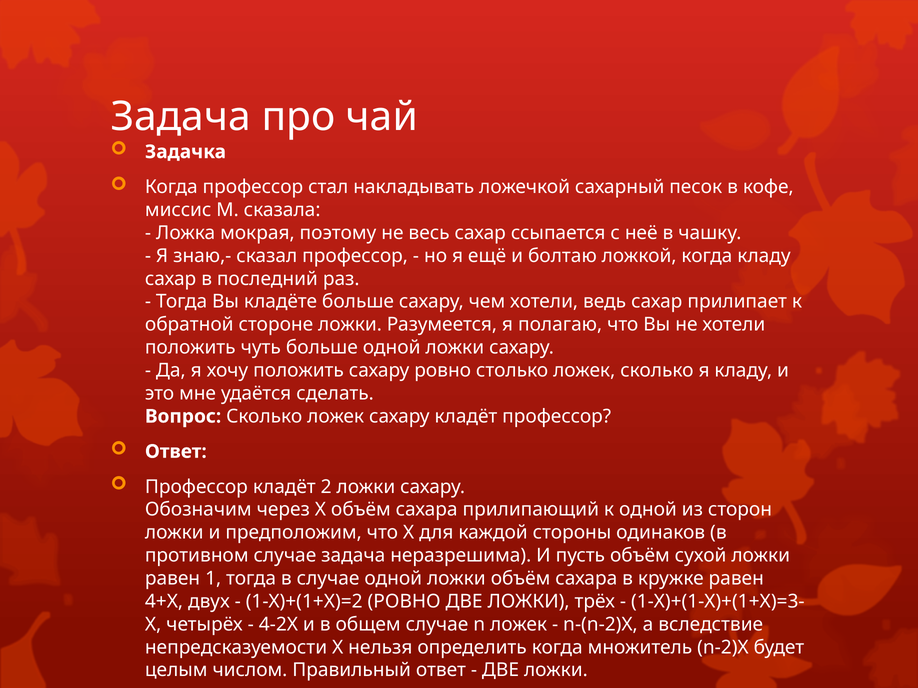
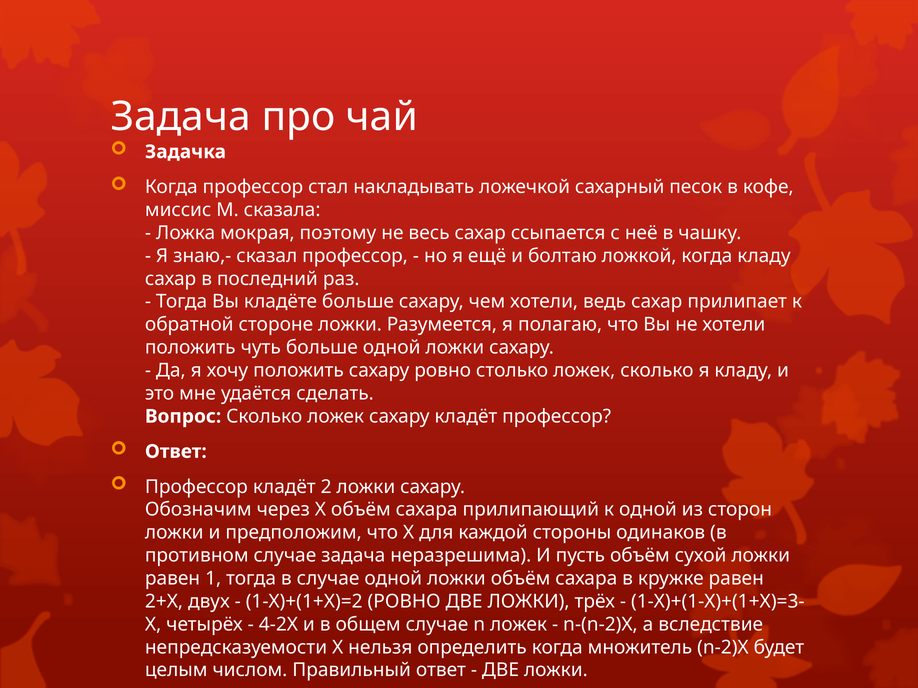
4+Х: 4+Х -> 2+Х (164, 602)
